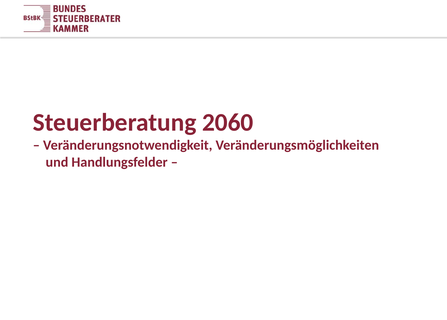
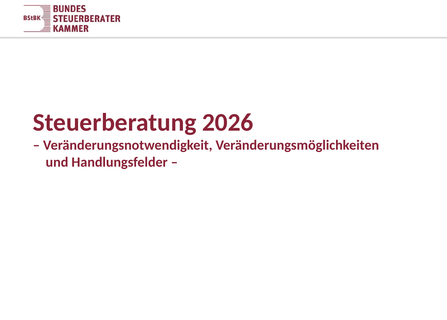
2060: 2060 -> 2026 (228, 122)
